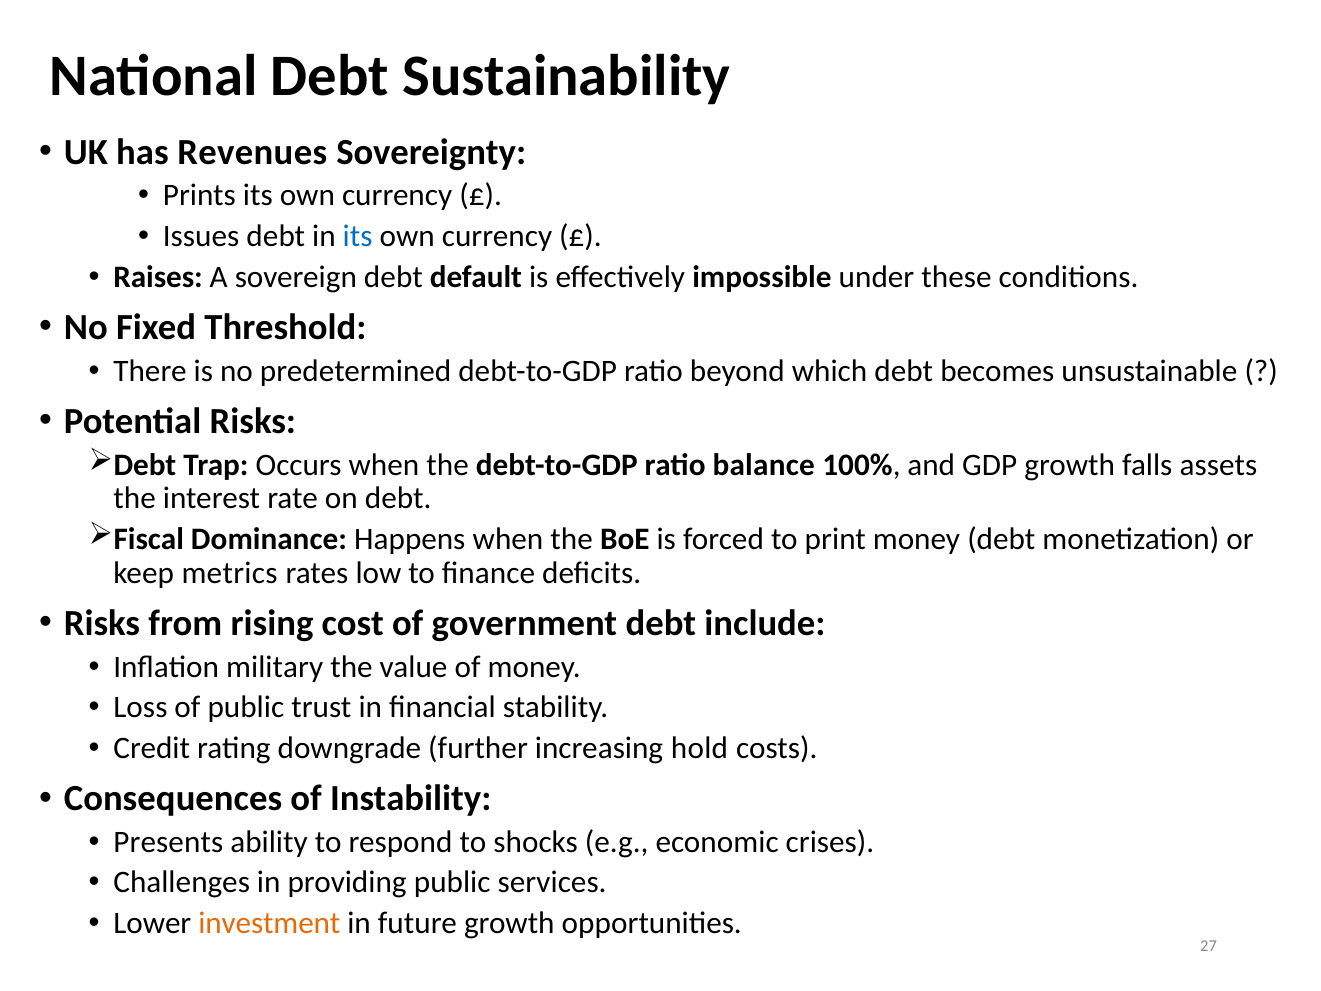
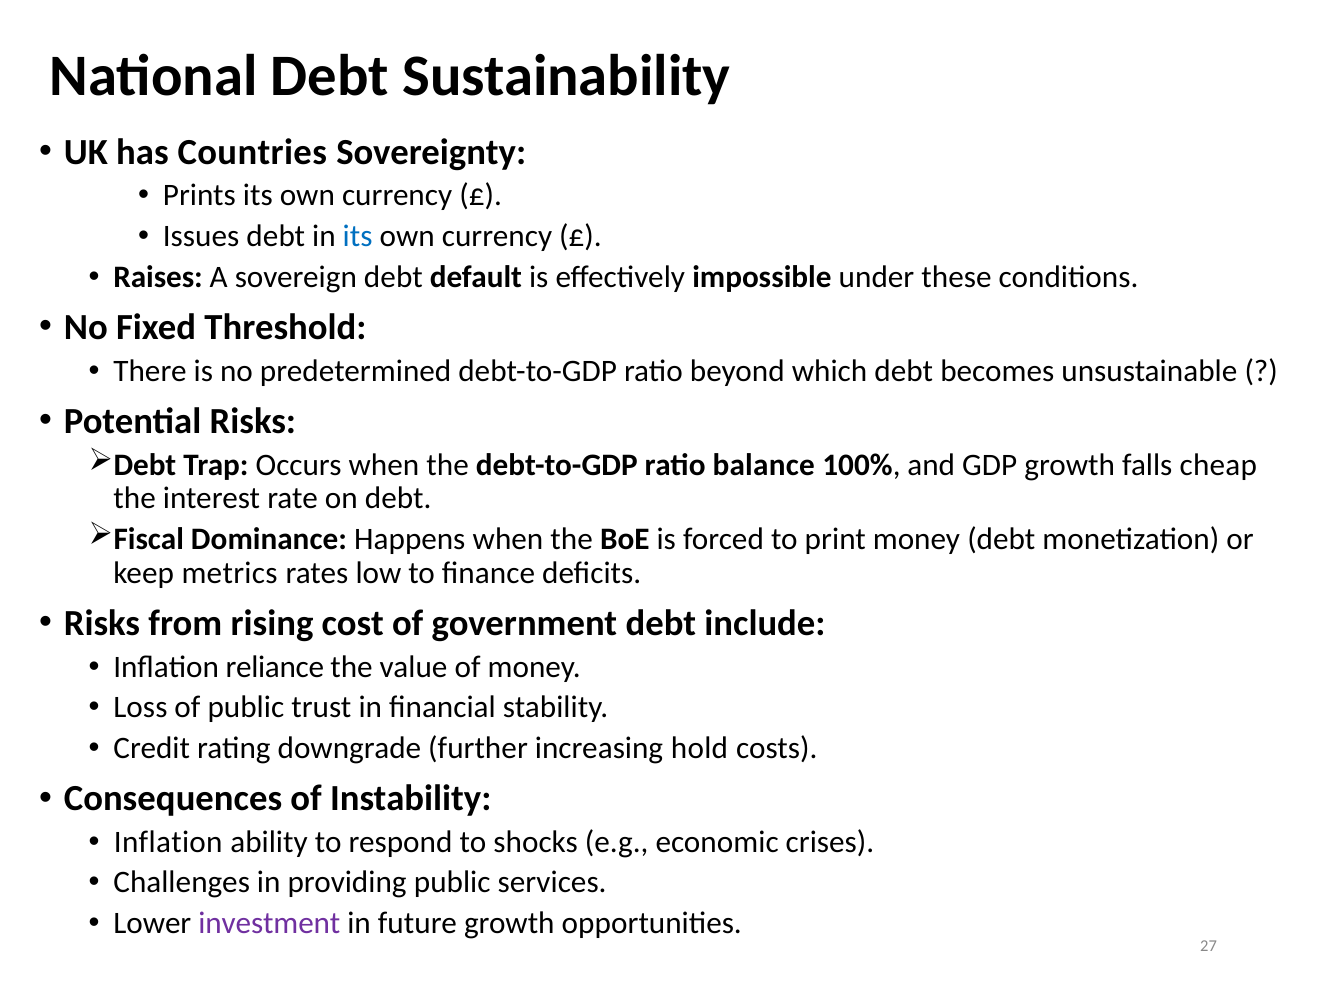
Revenues: Revenues -> Countries (252, 152)
assets: assets -> cheap (1218, 465)
military: military -> reliance (275, 667)
Presents: Presents -> Inflation (168, 842)
investment colour: orange -> purple (269, 923)
